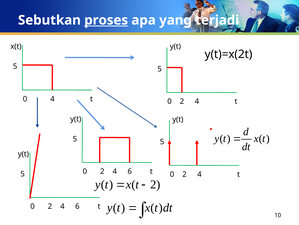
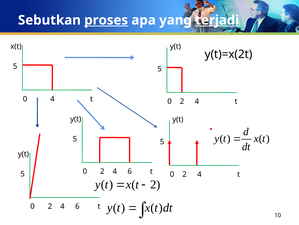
terjadi underline: none -> present (217, 20)
